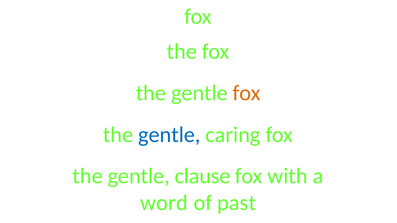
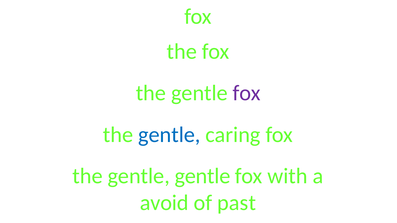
fox colour: orange -> purple (247, 93)
gentle clause: clause -> gentle (203, 176)
word: word -> avoid (164, 203)
